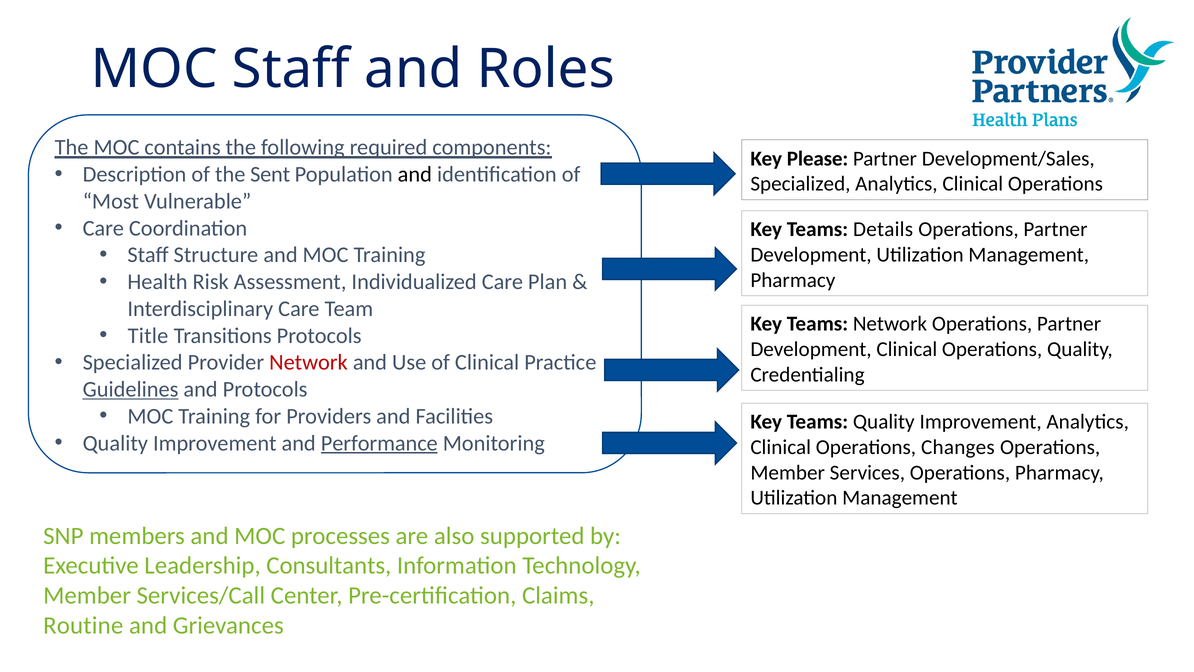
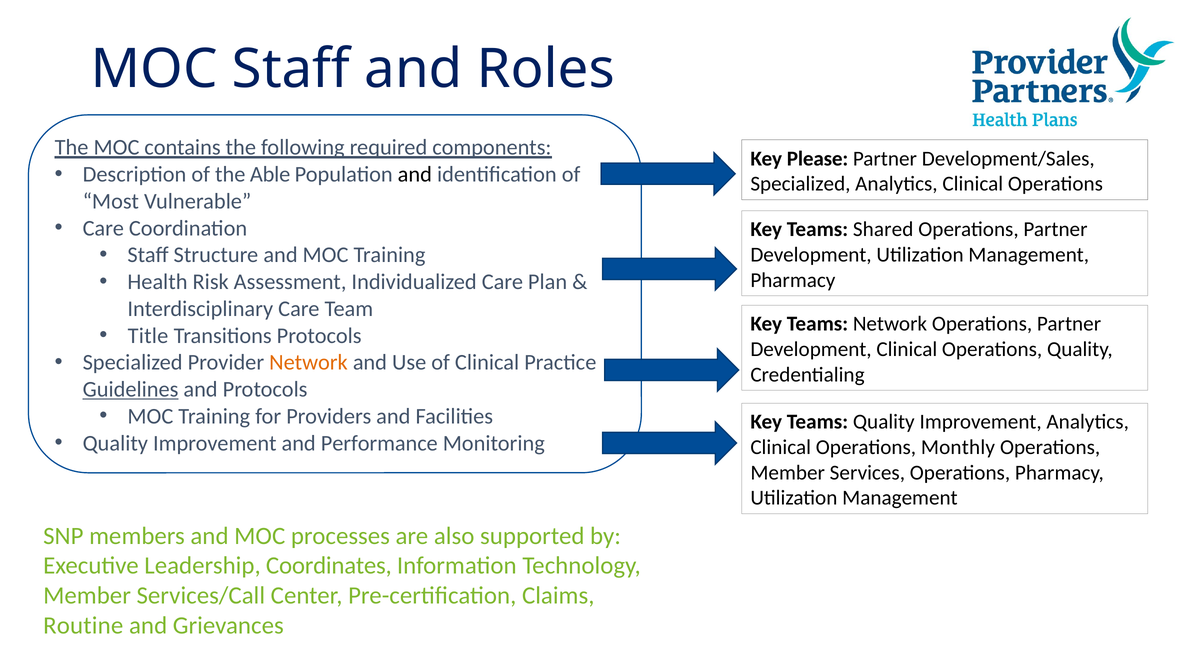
Sent: Sent -> Able (270, 174)
Details: Details -> Shared (883, 229)
Network colour: red -> orange (308, 362)
Performance underline: present -> none (379, 443)
Changes: Changes -> Monthly (958, 447)
Consultants: Consultants -> Coordinates (329, 565)
